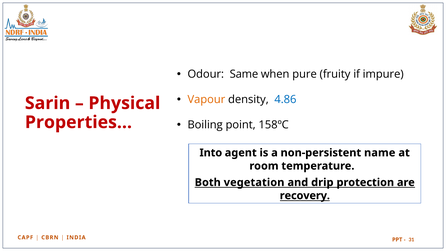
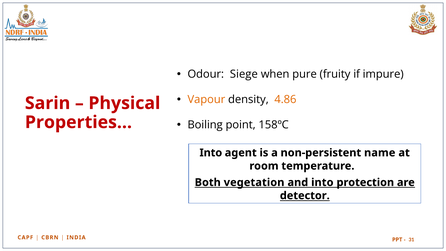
Same: Same -> Siege (244, 74)
4.86 colour: blue -> orange (285, 99)
and drip: drip -> into (322, 182)
recovery: recovery -> detector (305, 196)
